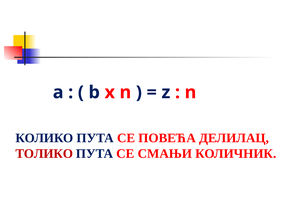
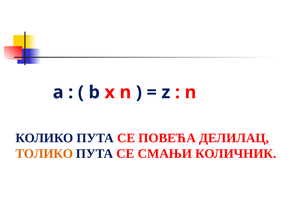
ТОЛИКО colour: red -> orange (44, 154)
